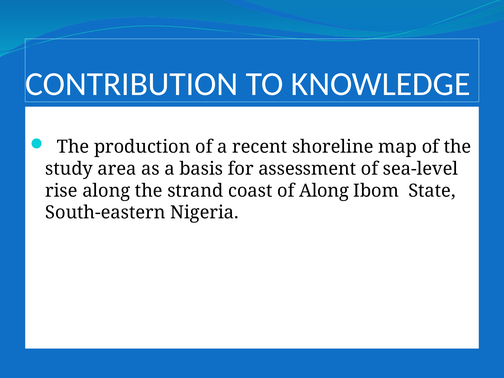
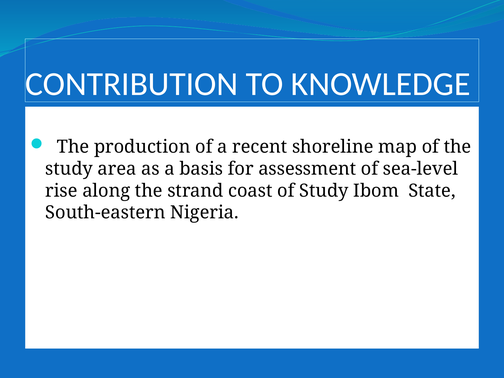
of Along: Along -> Study (324, 191)
